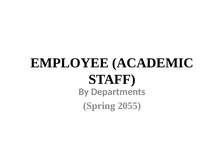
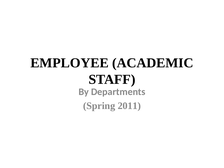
2055: 2055 -> 2011 (129, 106)
